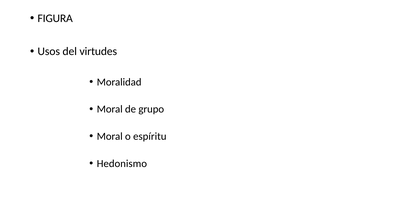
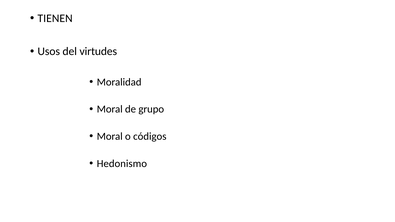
FIGURA: FIGURA -> TIENEN (55, 18)
espíritu: espíritu -> códigos (150, 136)
